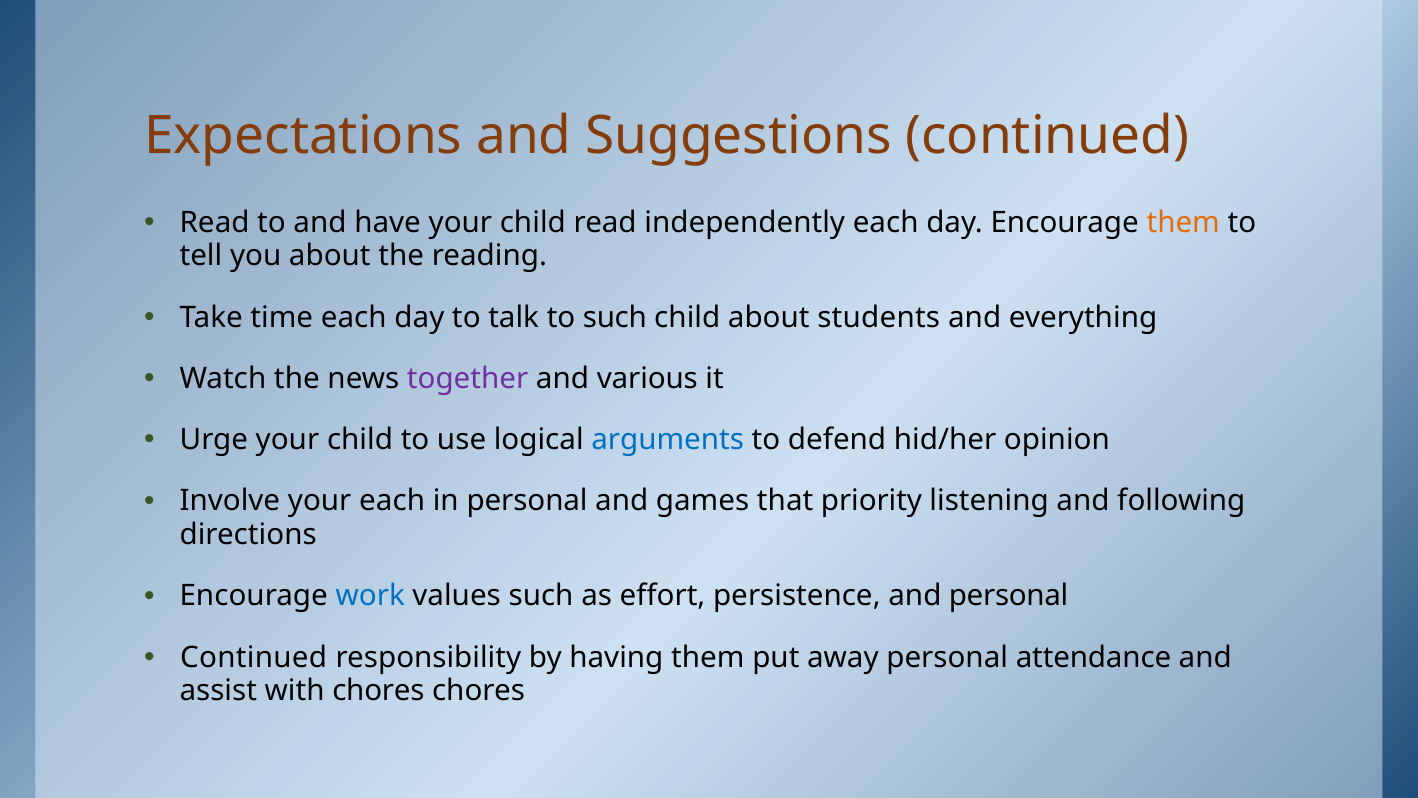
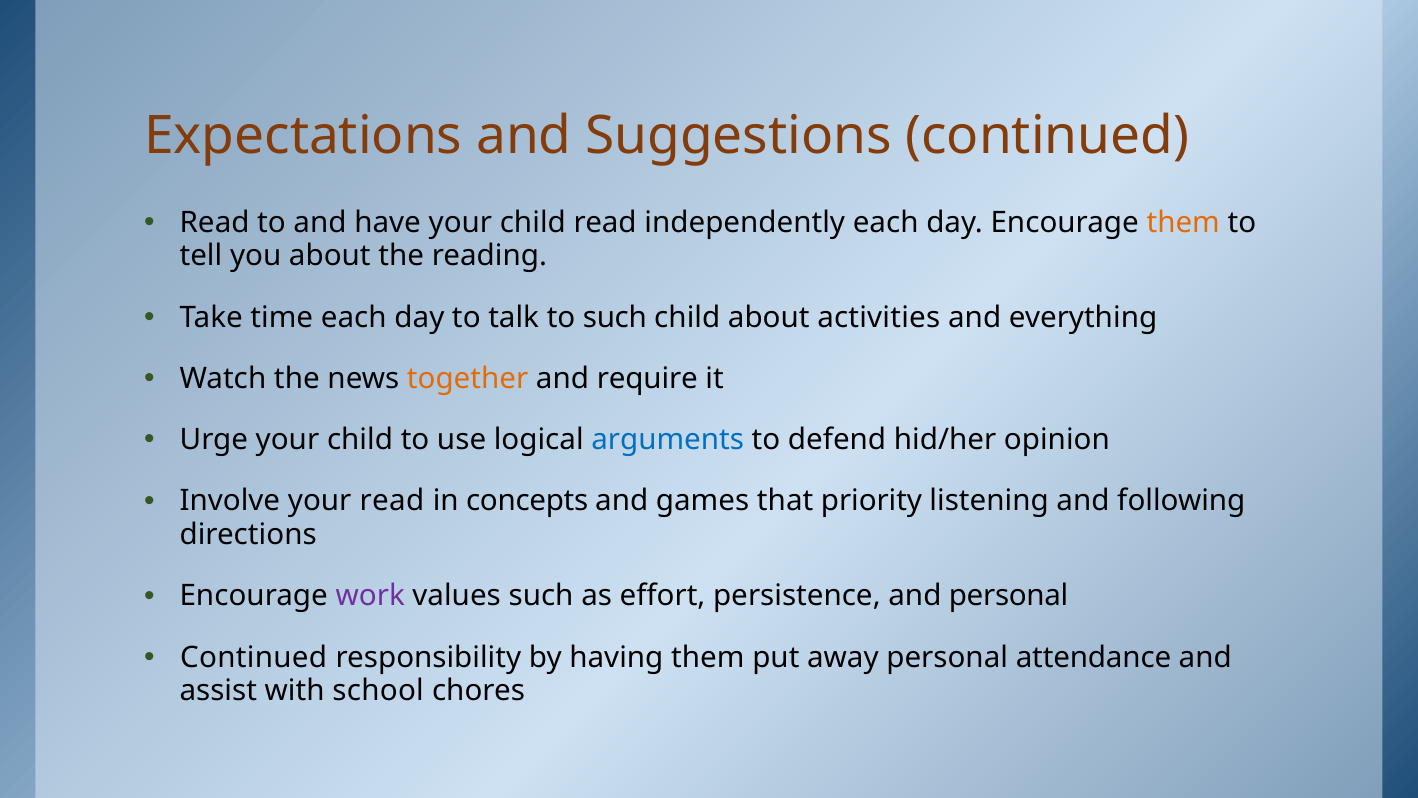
students: students -> activities (879, 317)
together colour: purple -> orange (468, 379)
various: various -> require (647, 379)
your each: each -> read (392, 501)
in personal: personal -> concepts (527, 501)
work colour: blue -> purple (370, 596)
with chores: chores -> school (378, 691)
